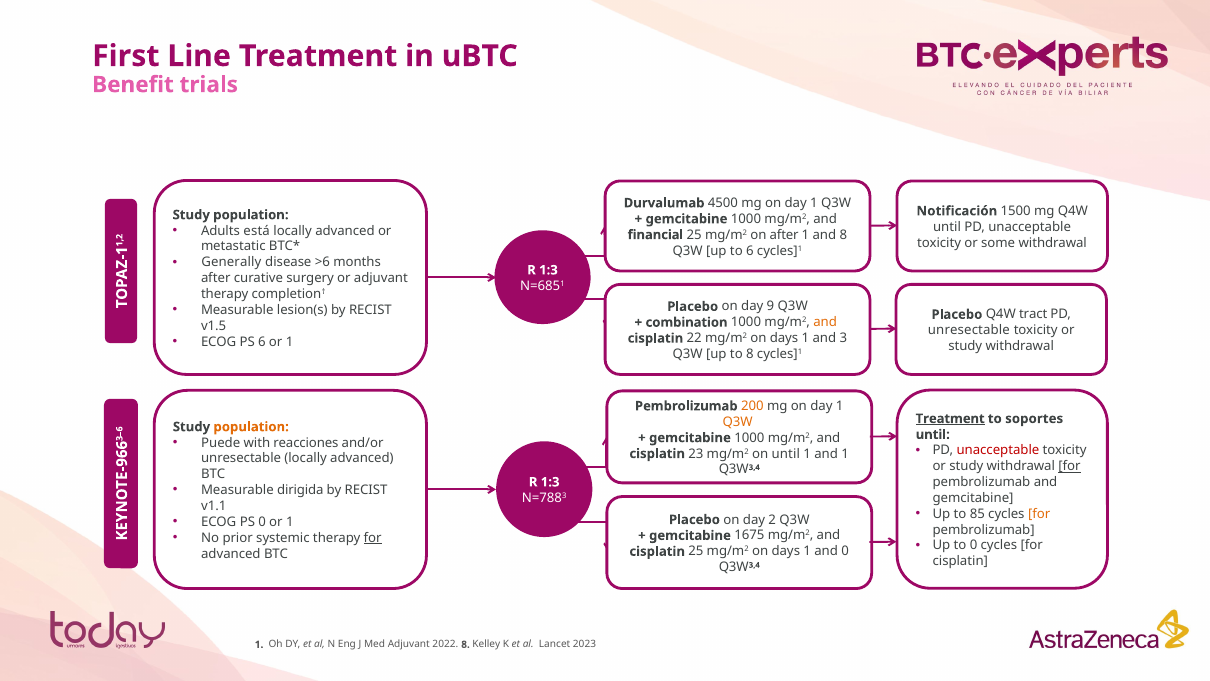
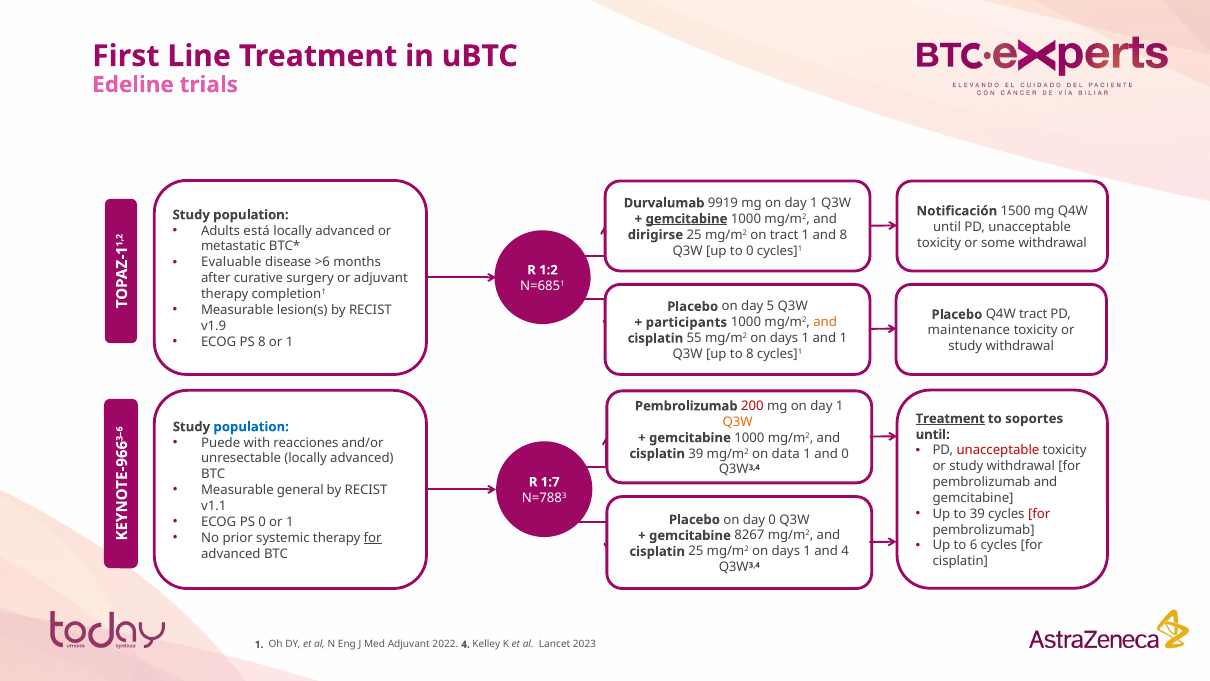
Benefit: Benefit -> Edeline (133, 85)
4500: 4500 -> 9919 (723, 203)
gemcitabine underline: none -> present (686, 219)
financial: financial -> dirigirse (655, 235)
on after: after -> tract (784, 235)
to 6: 6 -> 0 (750, 251)
Generally: Generally -> Evaluable (231, 262)
1:3: 1:3 -> 1:2 (548, 270)
day 9: 9 -> 5 (770, 306)
combination: combination -> participants (686, 322)
v1.5: v1.5 -> v1.9 (214, 326)
unresectable: unresectable -> maintenance (969, 330)
PS 6: 6 -> 8 (262, 342)
22: 22 -> 55 (694, 338)
and 3: 3 -> 1 (843, 338)
200 colour: orange -> red (752, 406)
population colour: orange -> blue (251, 427)
cisplatin 23: 23 -> 39 (696, 453)
on until: until -> data (786, 453)
and 1: 1 -> 0 (845, 453)
for underline: present -> none (1070, 466)
1:3: 1:3 -> 1:7 (550, 482)
dirigida: dirigida -> general (300, 490)
to 85: 85 -> 39 (977, 514)
for colour: orange -> red (1039, 514)
day 2: 2 -> 0 (772, 519)
1675: 1675 -> 8267 (749, 535)
to 0: 0 -> 6 (974, 545)
and 0: 0 -> 4 (845, 551)
2022 8: 8 -> 4 (466, 644)
